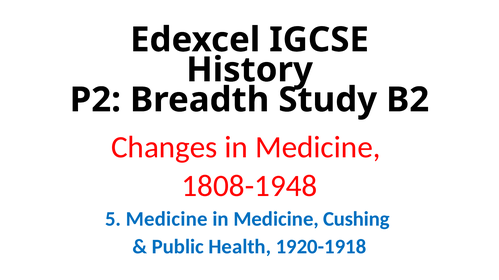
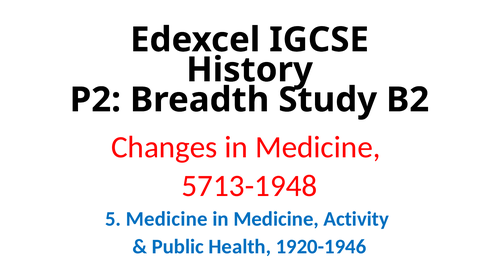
1808-1948: 1808-1948 -> 5713-1948 (249, 186)
Cushing: Cushing -> Activity (356, 220)
1920-1918: 1920-1918 -> 1920-1946 (321, 247)
